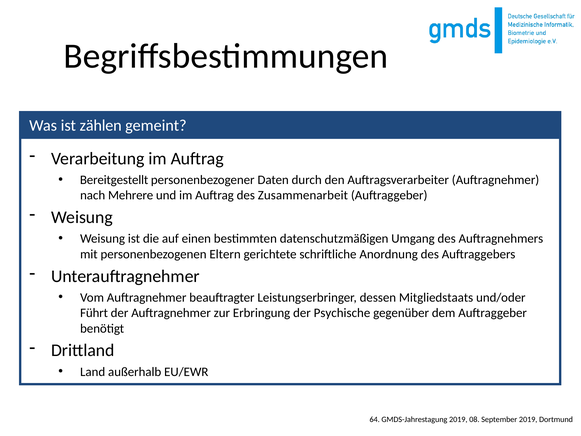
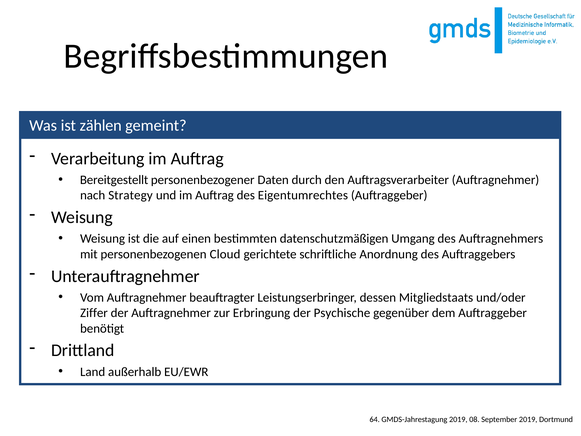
Mehrere: Mehrere -> Strategy (130, 195)
Zusammenarbeit: Zusammenarbeit -> Eigentumrechtes (303, 195)
Eltern: Eltern -> Cloud (225, 254)
Führt: Führt -> Ziffer (94, 313)
